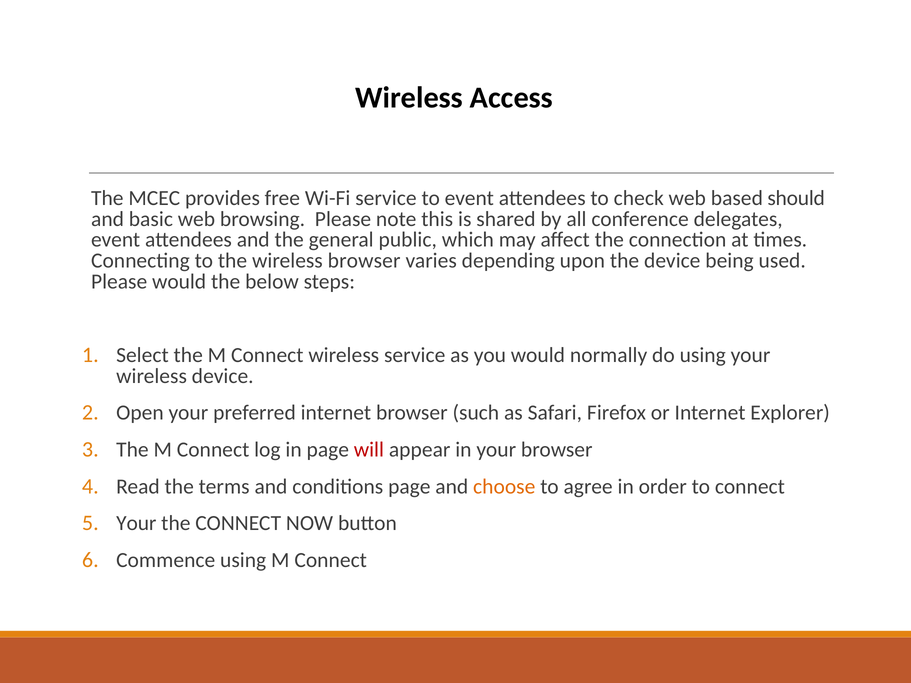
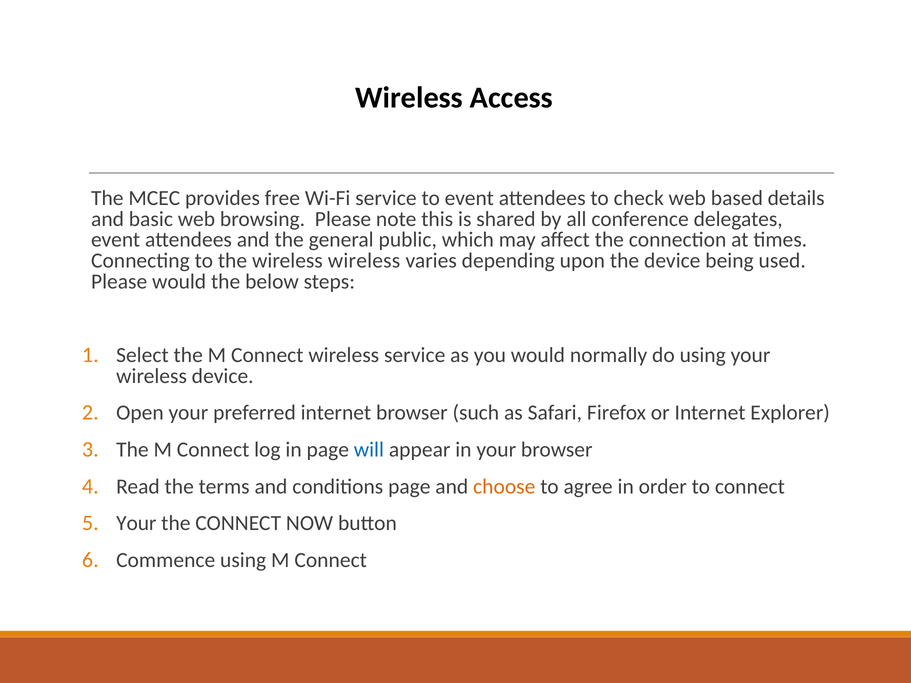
should: should -> details (796, 198)
wireless browser: browser -> wireless (364, 261)
will colour: red -> blue (369, 450)
